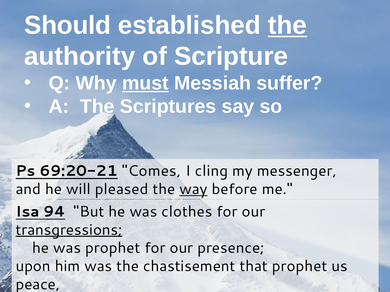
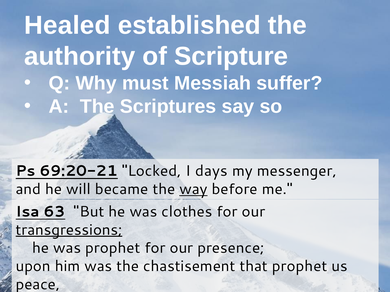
Should: Should -> Healed (67, 25)
the underline: present -> none (287, 25)
must underline: present -> none (145, 83)
Comes: Comes -> Locked (152, 171)
cling: cling -> days (211, 171)
pleased: pleased -> became (122, 189)
94: 94 -> 63 (54, 212)
